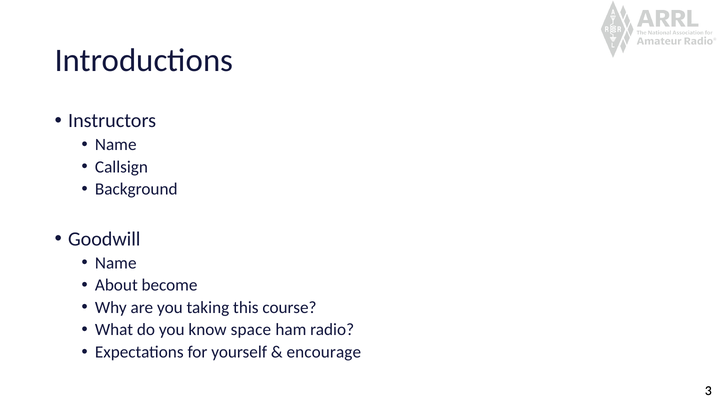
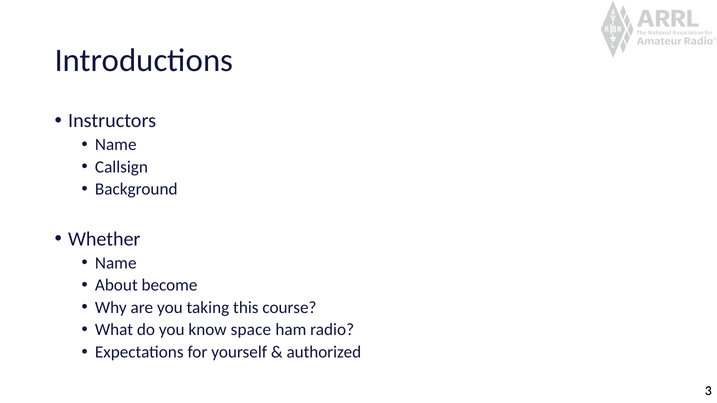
Goodwill: Goodwill -> Whether (104, 239)
encourage: encourage -> authorized (324, 352)
